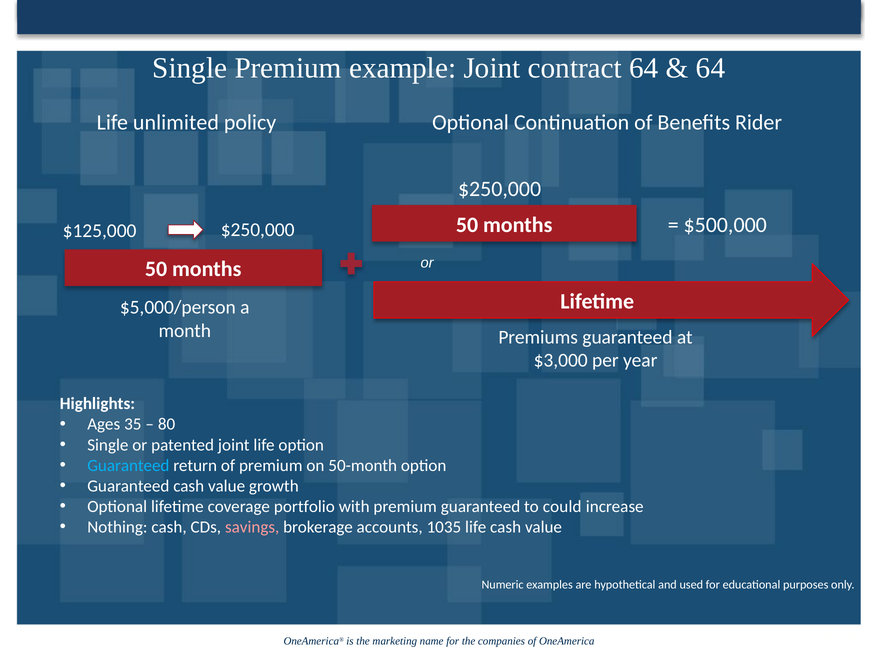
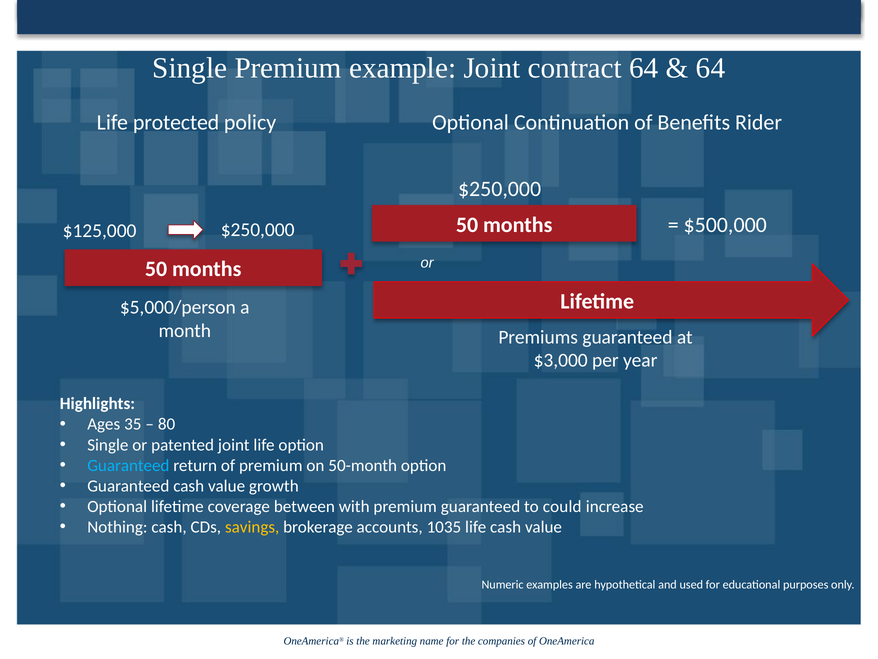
unlimited: unlimited -> protected (176, 122)
portfolio: portfolio -> between (304, 506)
savings colour: pink -> yellow (252, 527)
